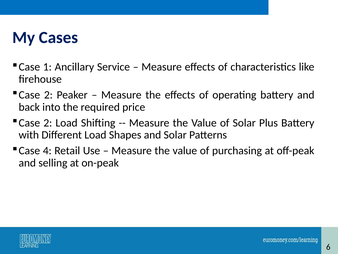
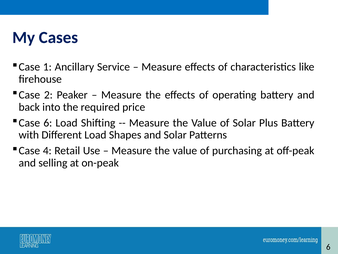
2: 2 -> 6 (48, 123)
